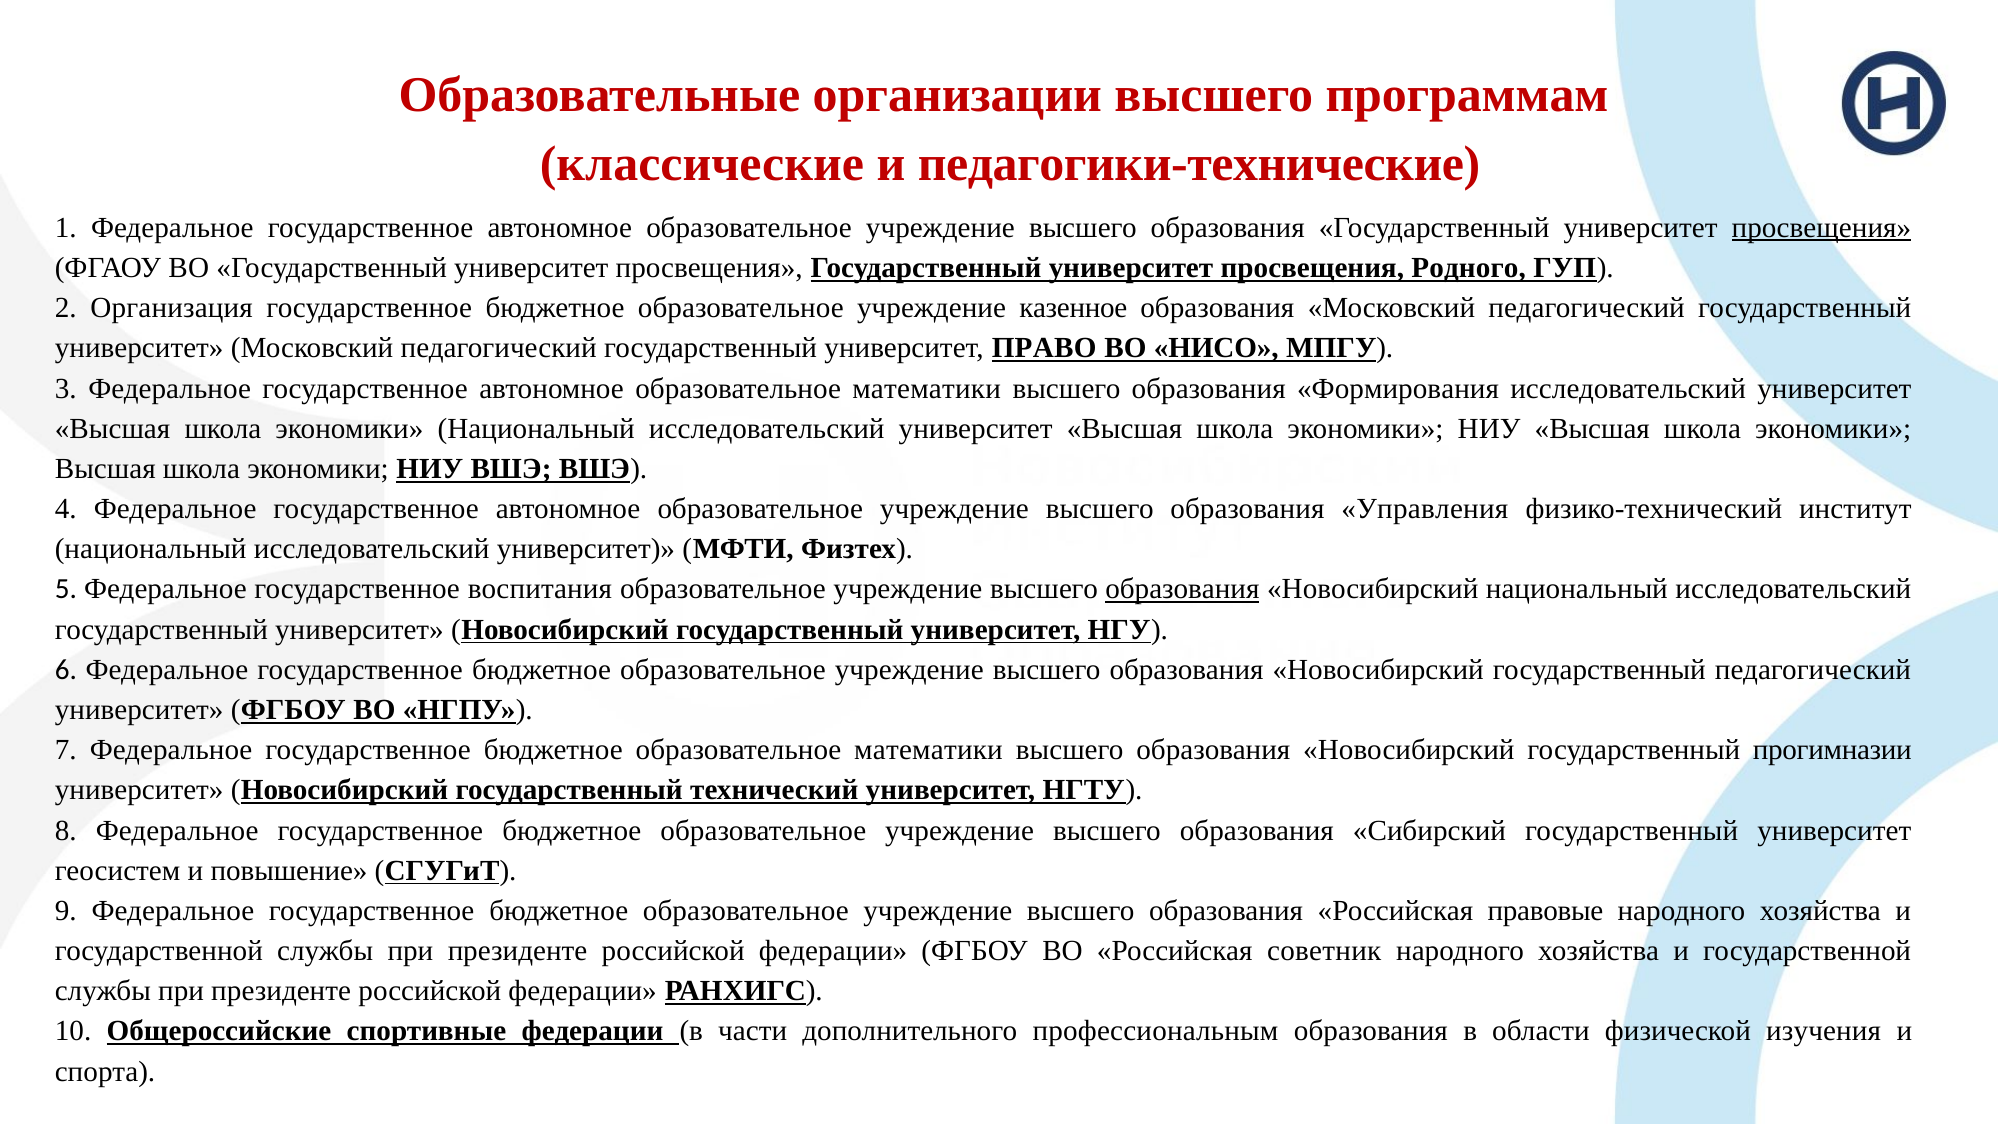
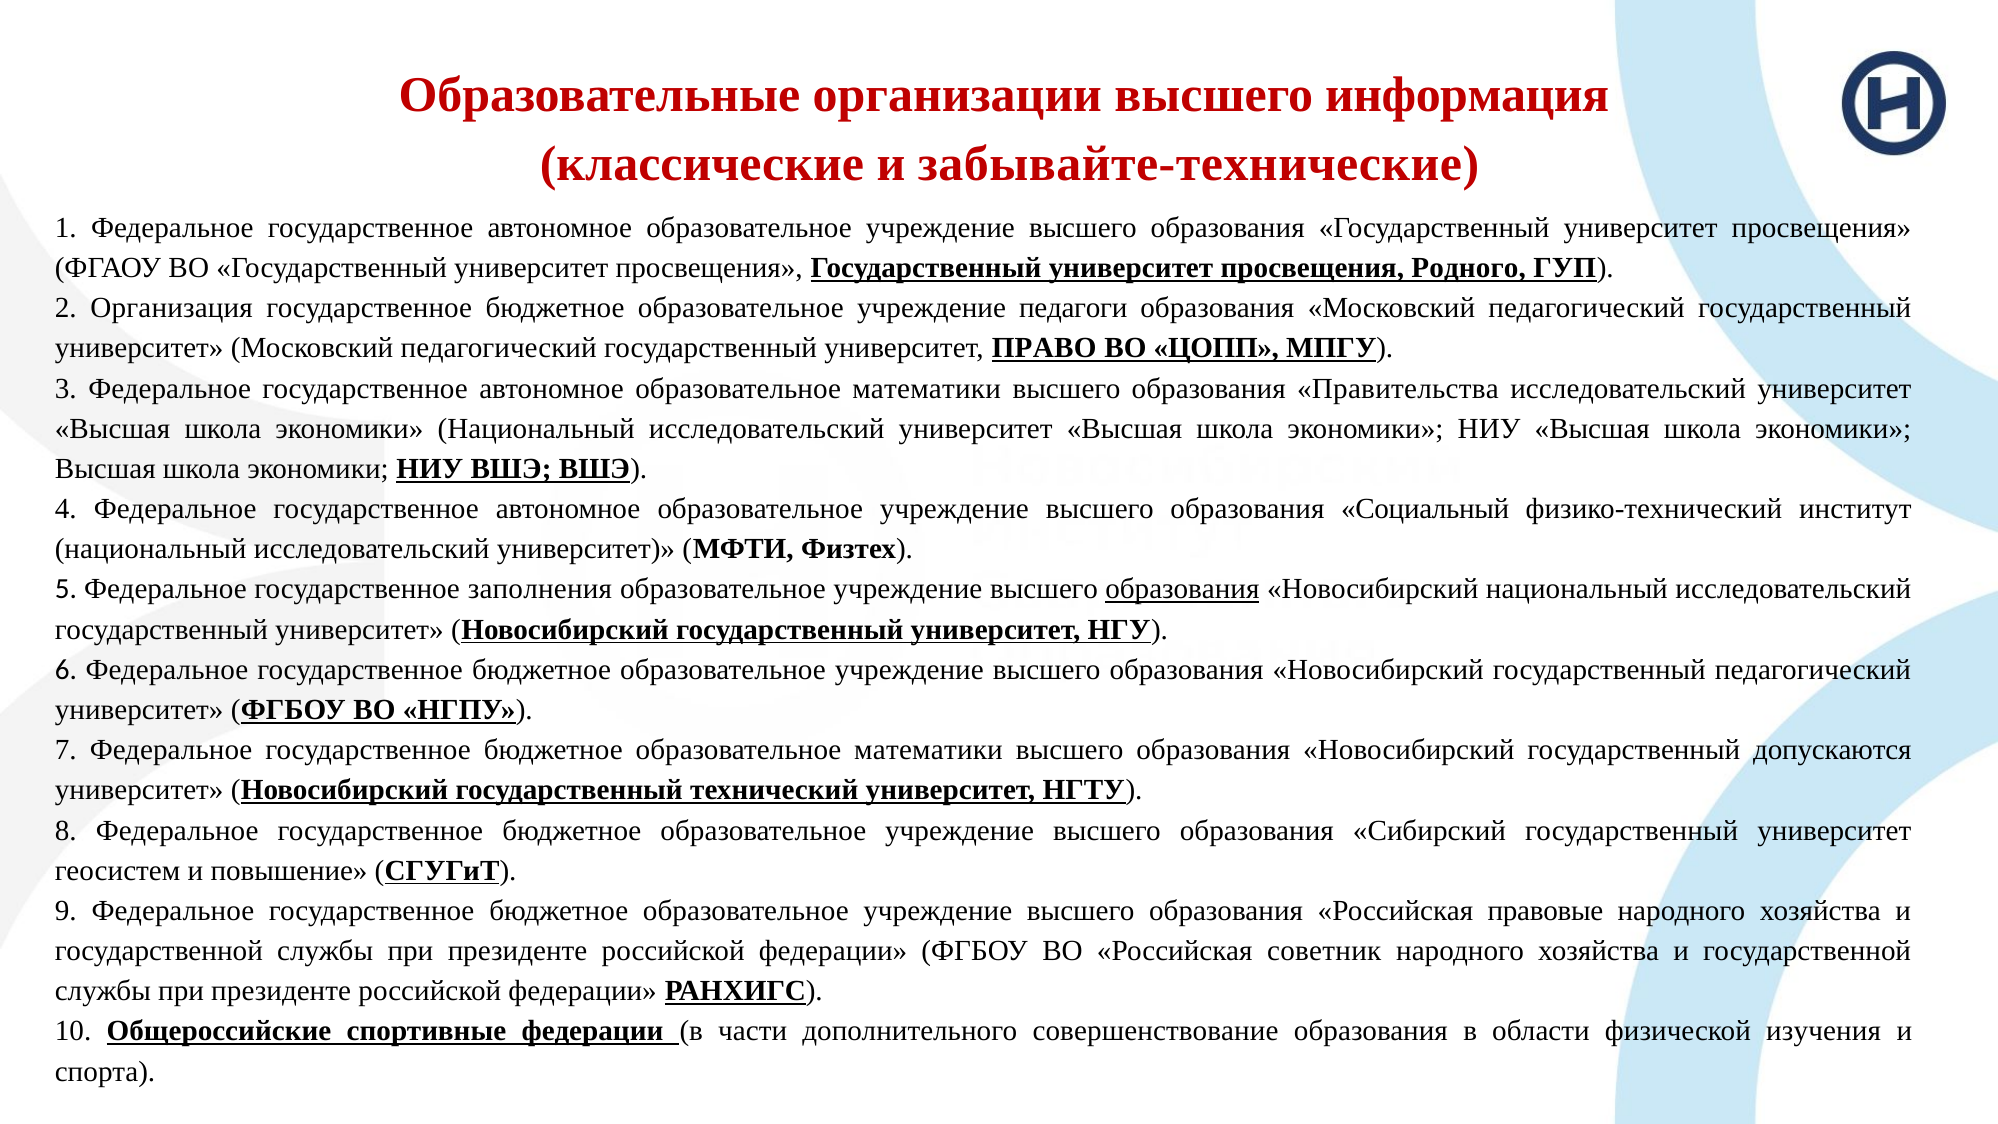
программам: программам -> информация (1467, 95)
педагогики-технические: педагогики-технические -> забывайте-технические (1199, 164)
просвещения underline: present -> none (1821, 228)
казенное: казенное -> педагоги (1073, 308)
НИСО: НИСО -> ЦОПП (1216, 348)
Формирования: Формирования -> Правительства (1398, 388)
Управления: Управления -> Социальный (1425, 509)
воспитания: воспитания -> заполнения (540, 589)
прогимназии: прогимназии -> допускаются (1832, 750)
профессиональным: профессиональным -> совершенствование (1156, 1031)
